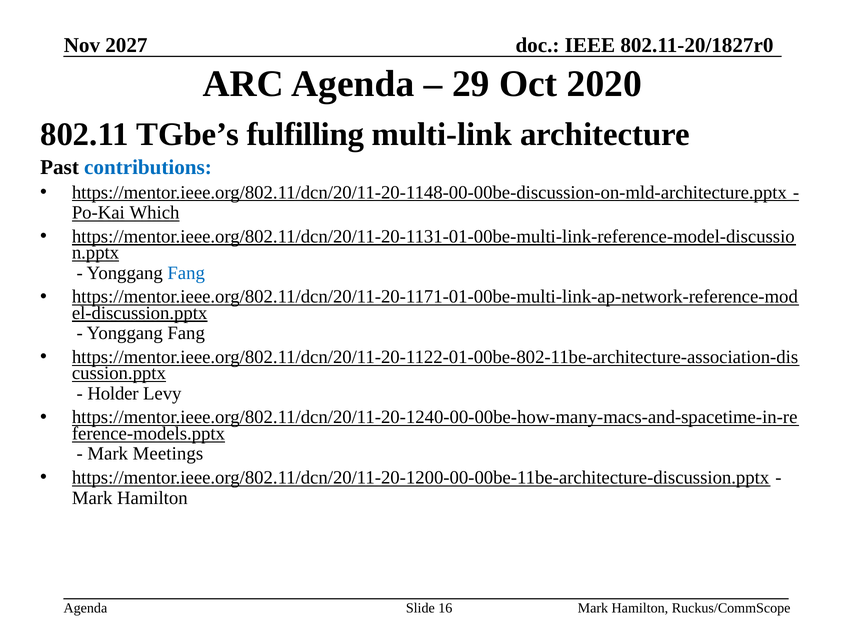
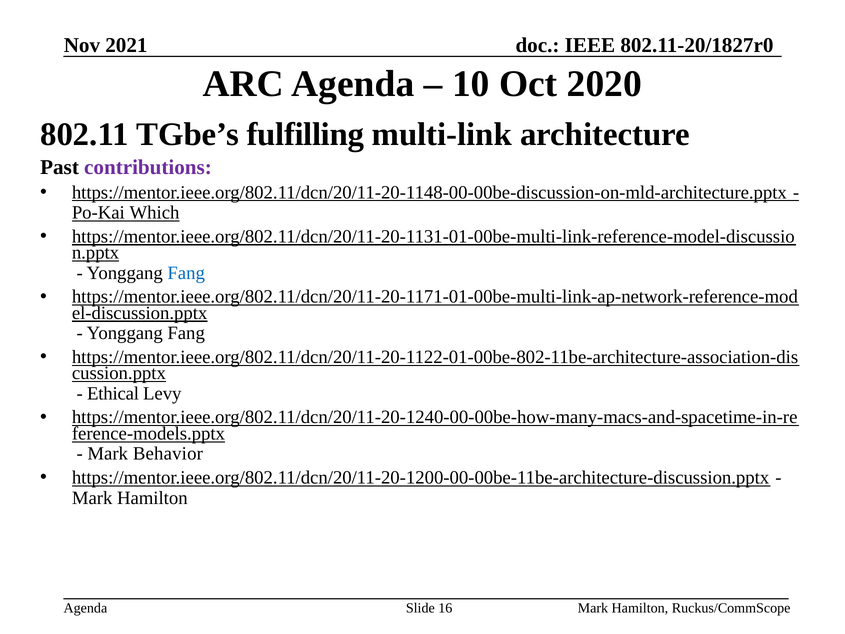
2027: 2027 -> 2021 (126, 45)
29: 29 -> 10 (471, 84)
contributions colour: blue -> purple (148, 167)
Holder: Holder -> Ethical (113, 393)
Meetings: Meetings -> Behavior (168, 454)
